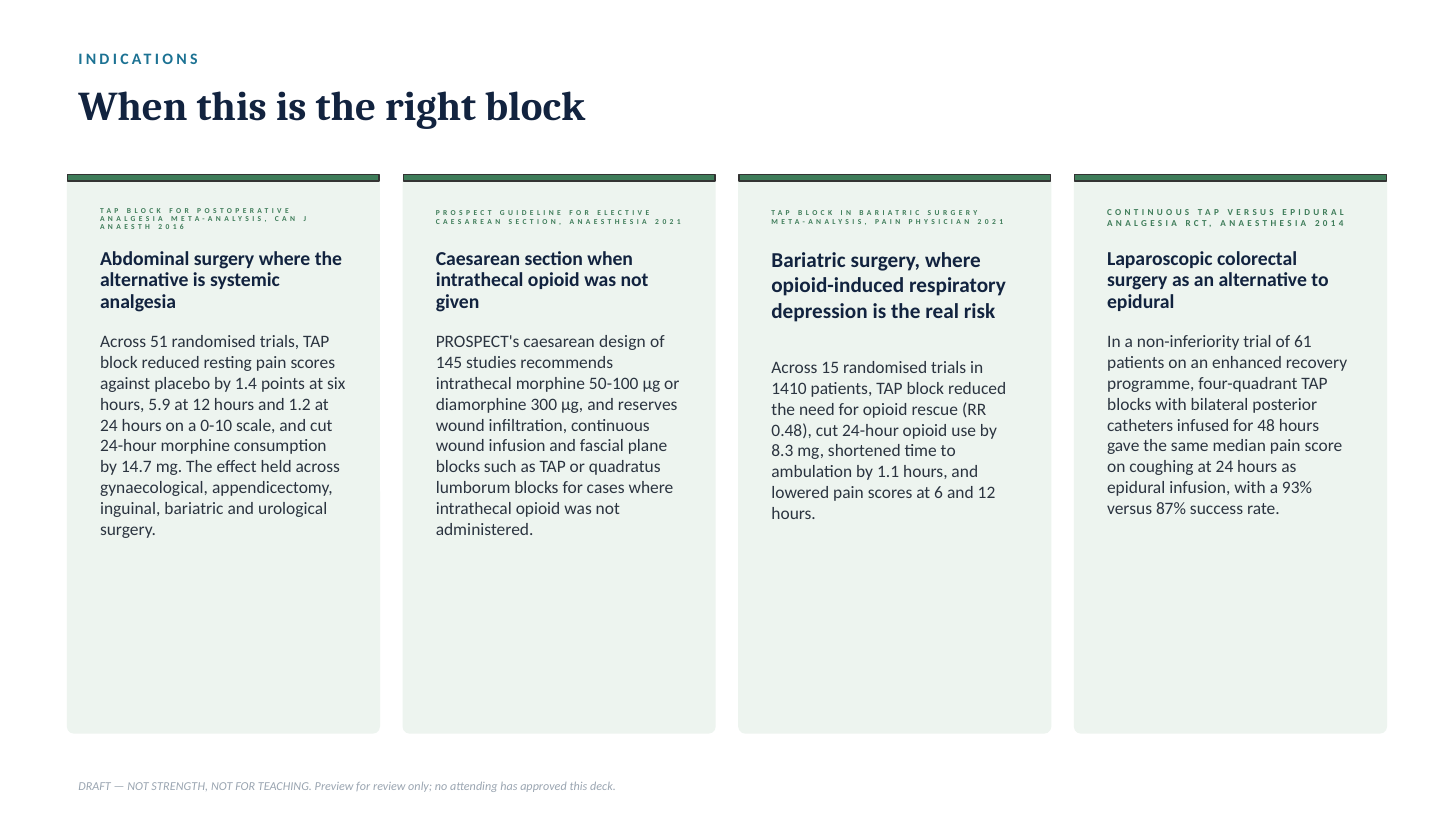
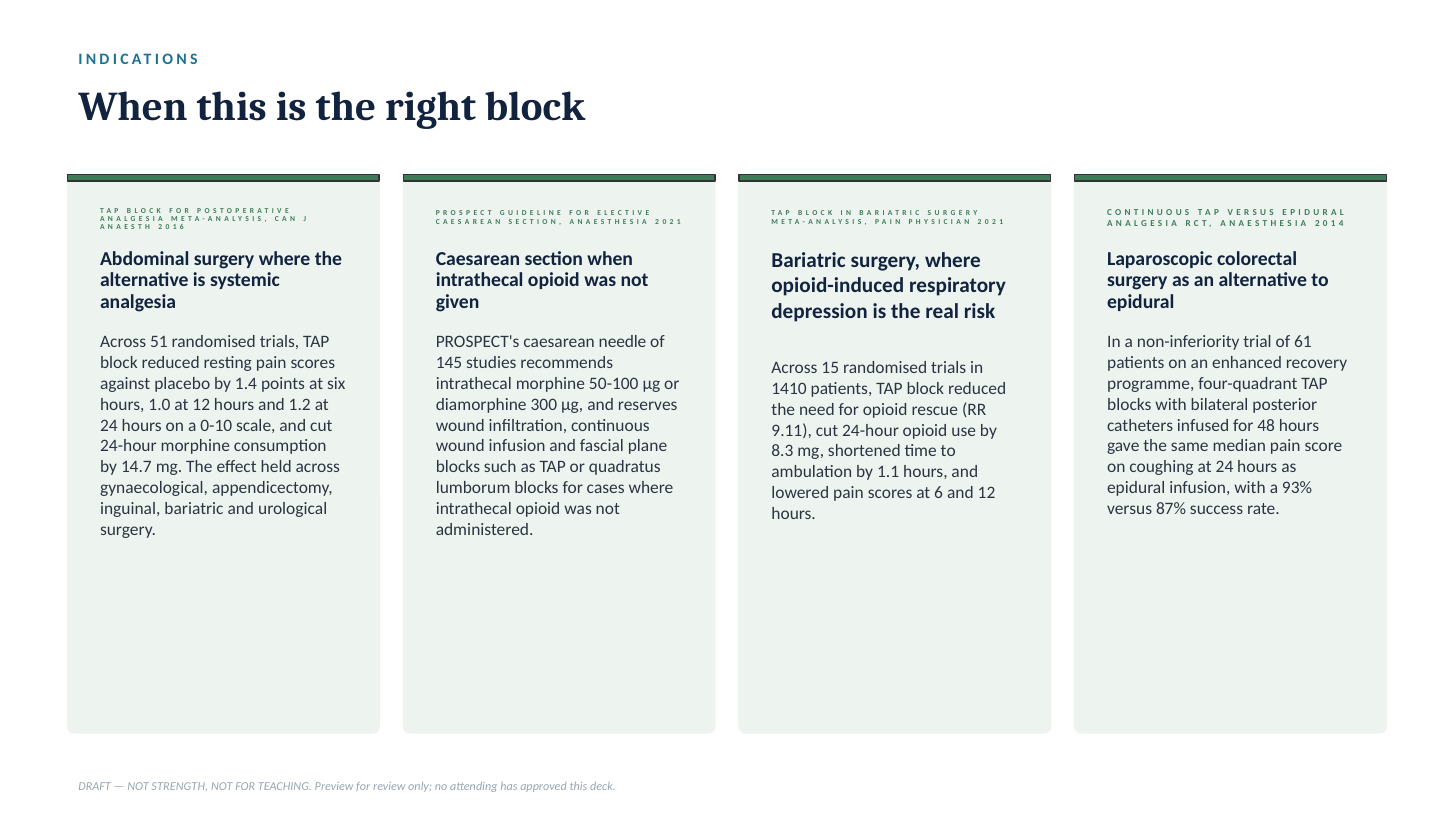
design: design -> needle (623, 342)
5.9: 5.9 -> 1.0 (159, 404)
0.48: 0.48 -> 9.11 (792, 430)
